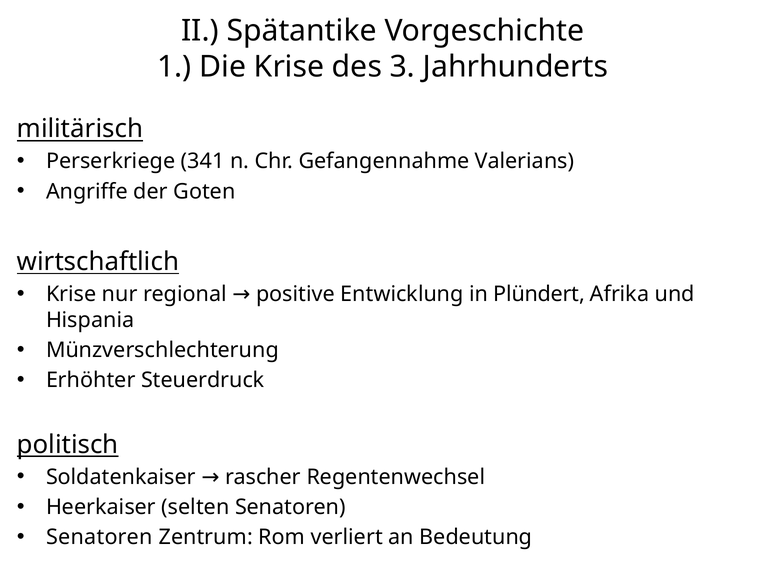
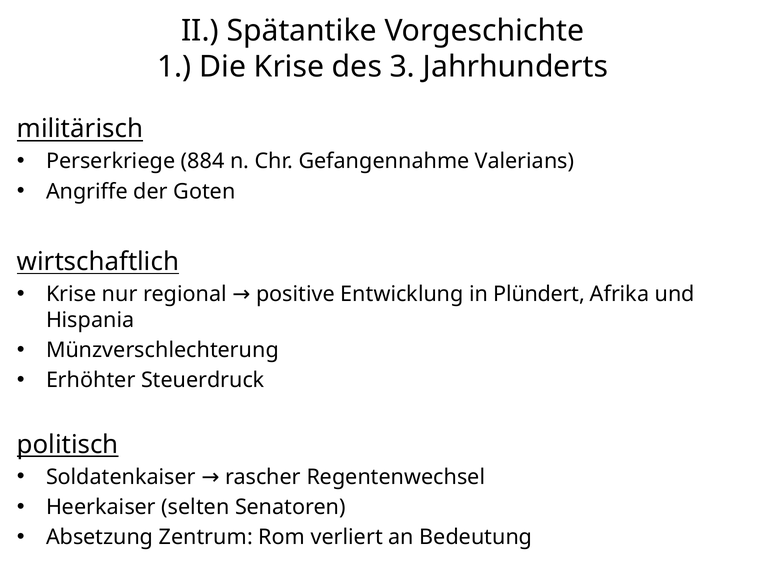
341: 341 -> 884 (203, 161)
Senatoren: Senatoren -> Absetzung (100, 537)
